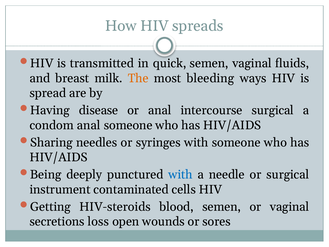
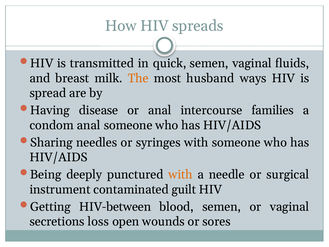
bleeding: bleeding -> husband (210, 78)
intercourse surgical: surgical -> families (273, 110)
with colour: blue -> orange (181, 174)
cells: cells -> guilt (184, 189)
HIV-steroids: HIV-steroids -> HIV-between (115, 207)
